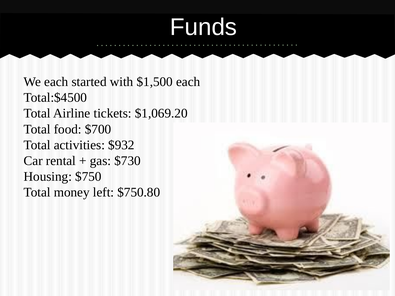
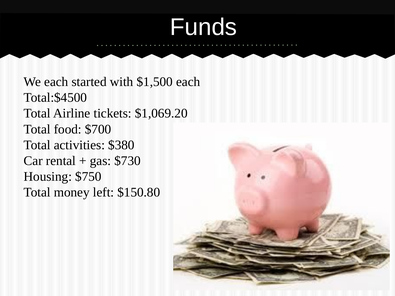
$932: $932 -> $380 (121, 145)
$750.80: $750.80 -> $150.80 (139, 192)
